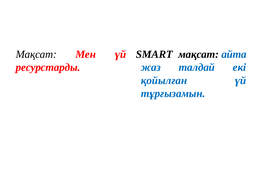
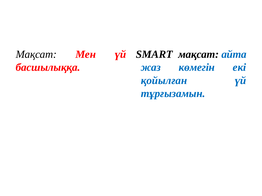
ресурстарды: ресурстарды -> басшылыққа (48, 68)
талдай: талдай -> көмегін (197, 68)
